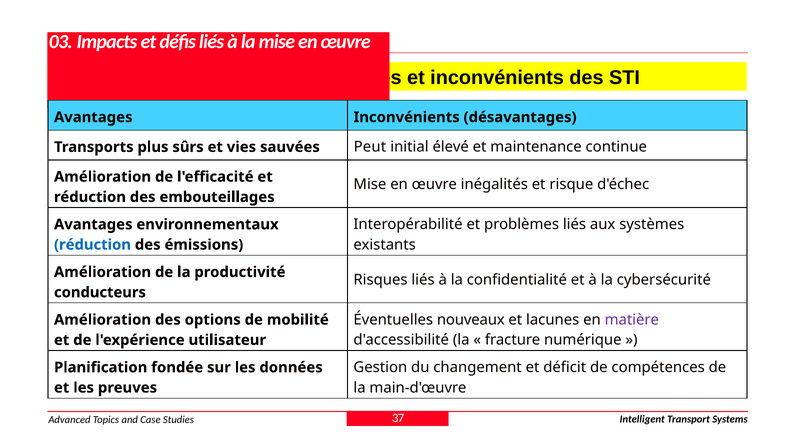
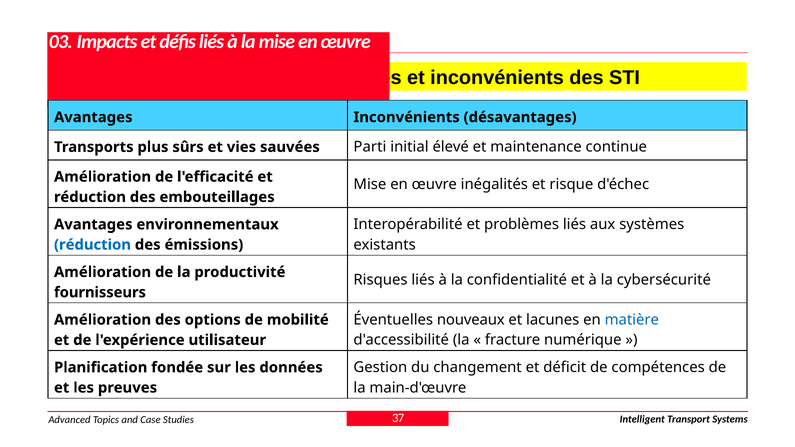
Peut: Peut -> Parti (370, 147)
conducteurs: conducteurs -> fournisseurs (100, 292)
matière colour: purple -> blue (632, 320)
